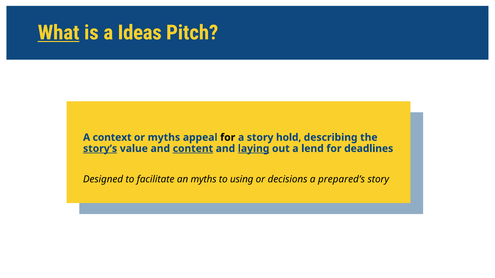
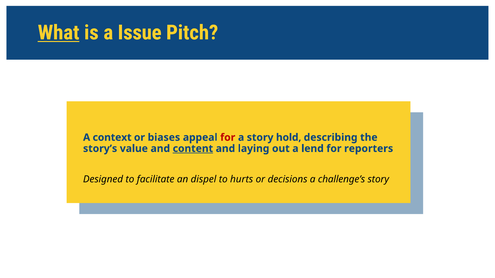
Ideas: Ideas -> Issue (140, 33)
or myths: myths -> biases (164, 138)
for colour: black -> red (228, 138)
story’s underline: present -> none (100, 149)
laying underline: present -> none (254, 149)
deadlines: deadlines -> reporters (369, 149)
an myths: myths -> dispel (204, 180)
using: using -> hurts (242, 180)
prepared’s: prepared’s -> challenge’s (342, 180)
